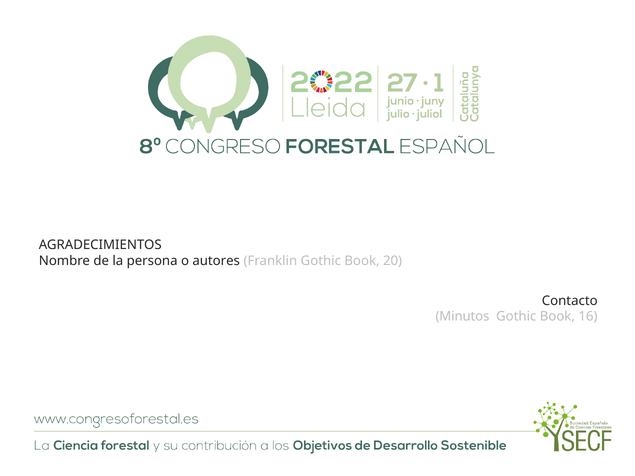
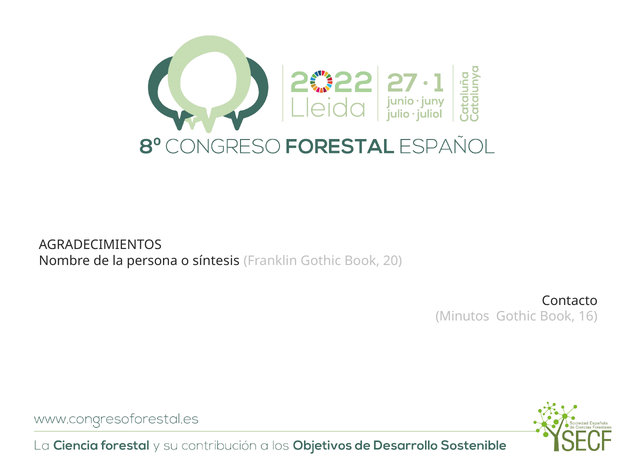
autores: autores -> síntesis (216, 261)
